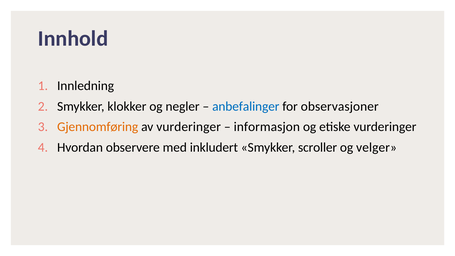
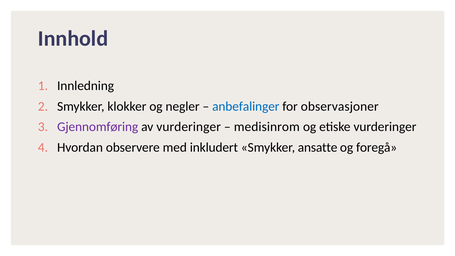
Gjennomføring colour: orange -> purple (98, 127)
informasjon: informasjon -> medisinrom (267, 127)
scroller: scroller -> ansatte (318, 147)
velger: velger -> foregå (377, 147)
